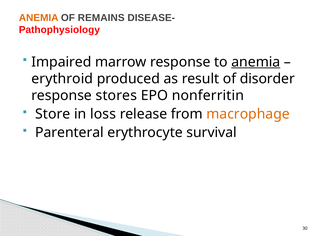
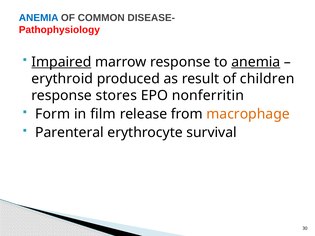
ANEMIA colour: orange -> blue (39, 18)
REMAINS: REMAINS -> COMMON (101, 18)
Impaired underline: none -> present (61, 62)
disorder: disorder -> children (267, 79)
Store: Store -> Form (53, 114)
loss: loss -> film (103, 114)
